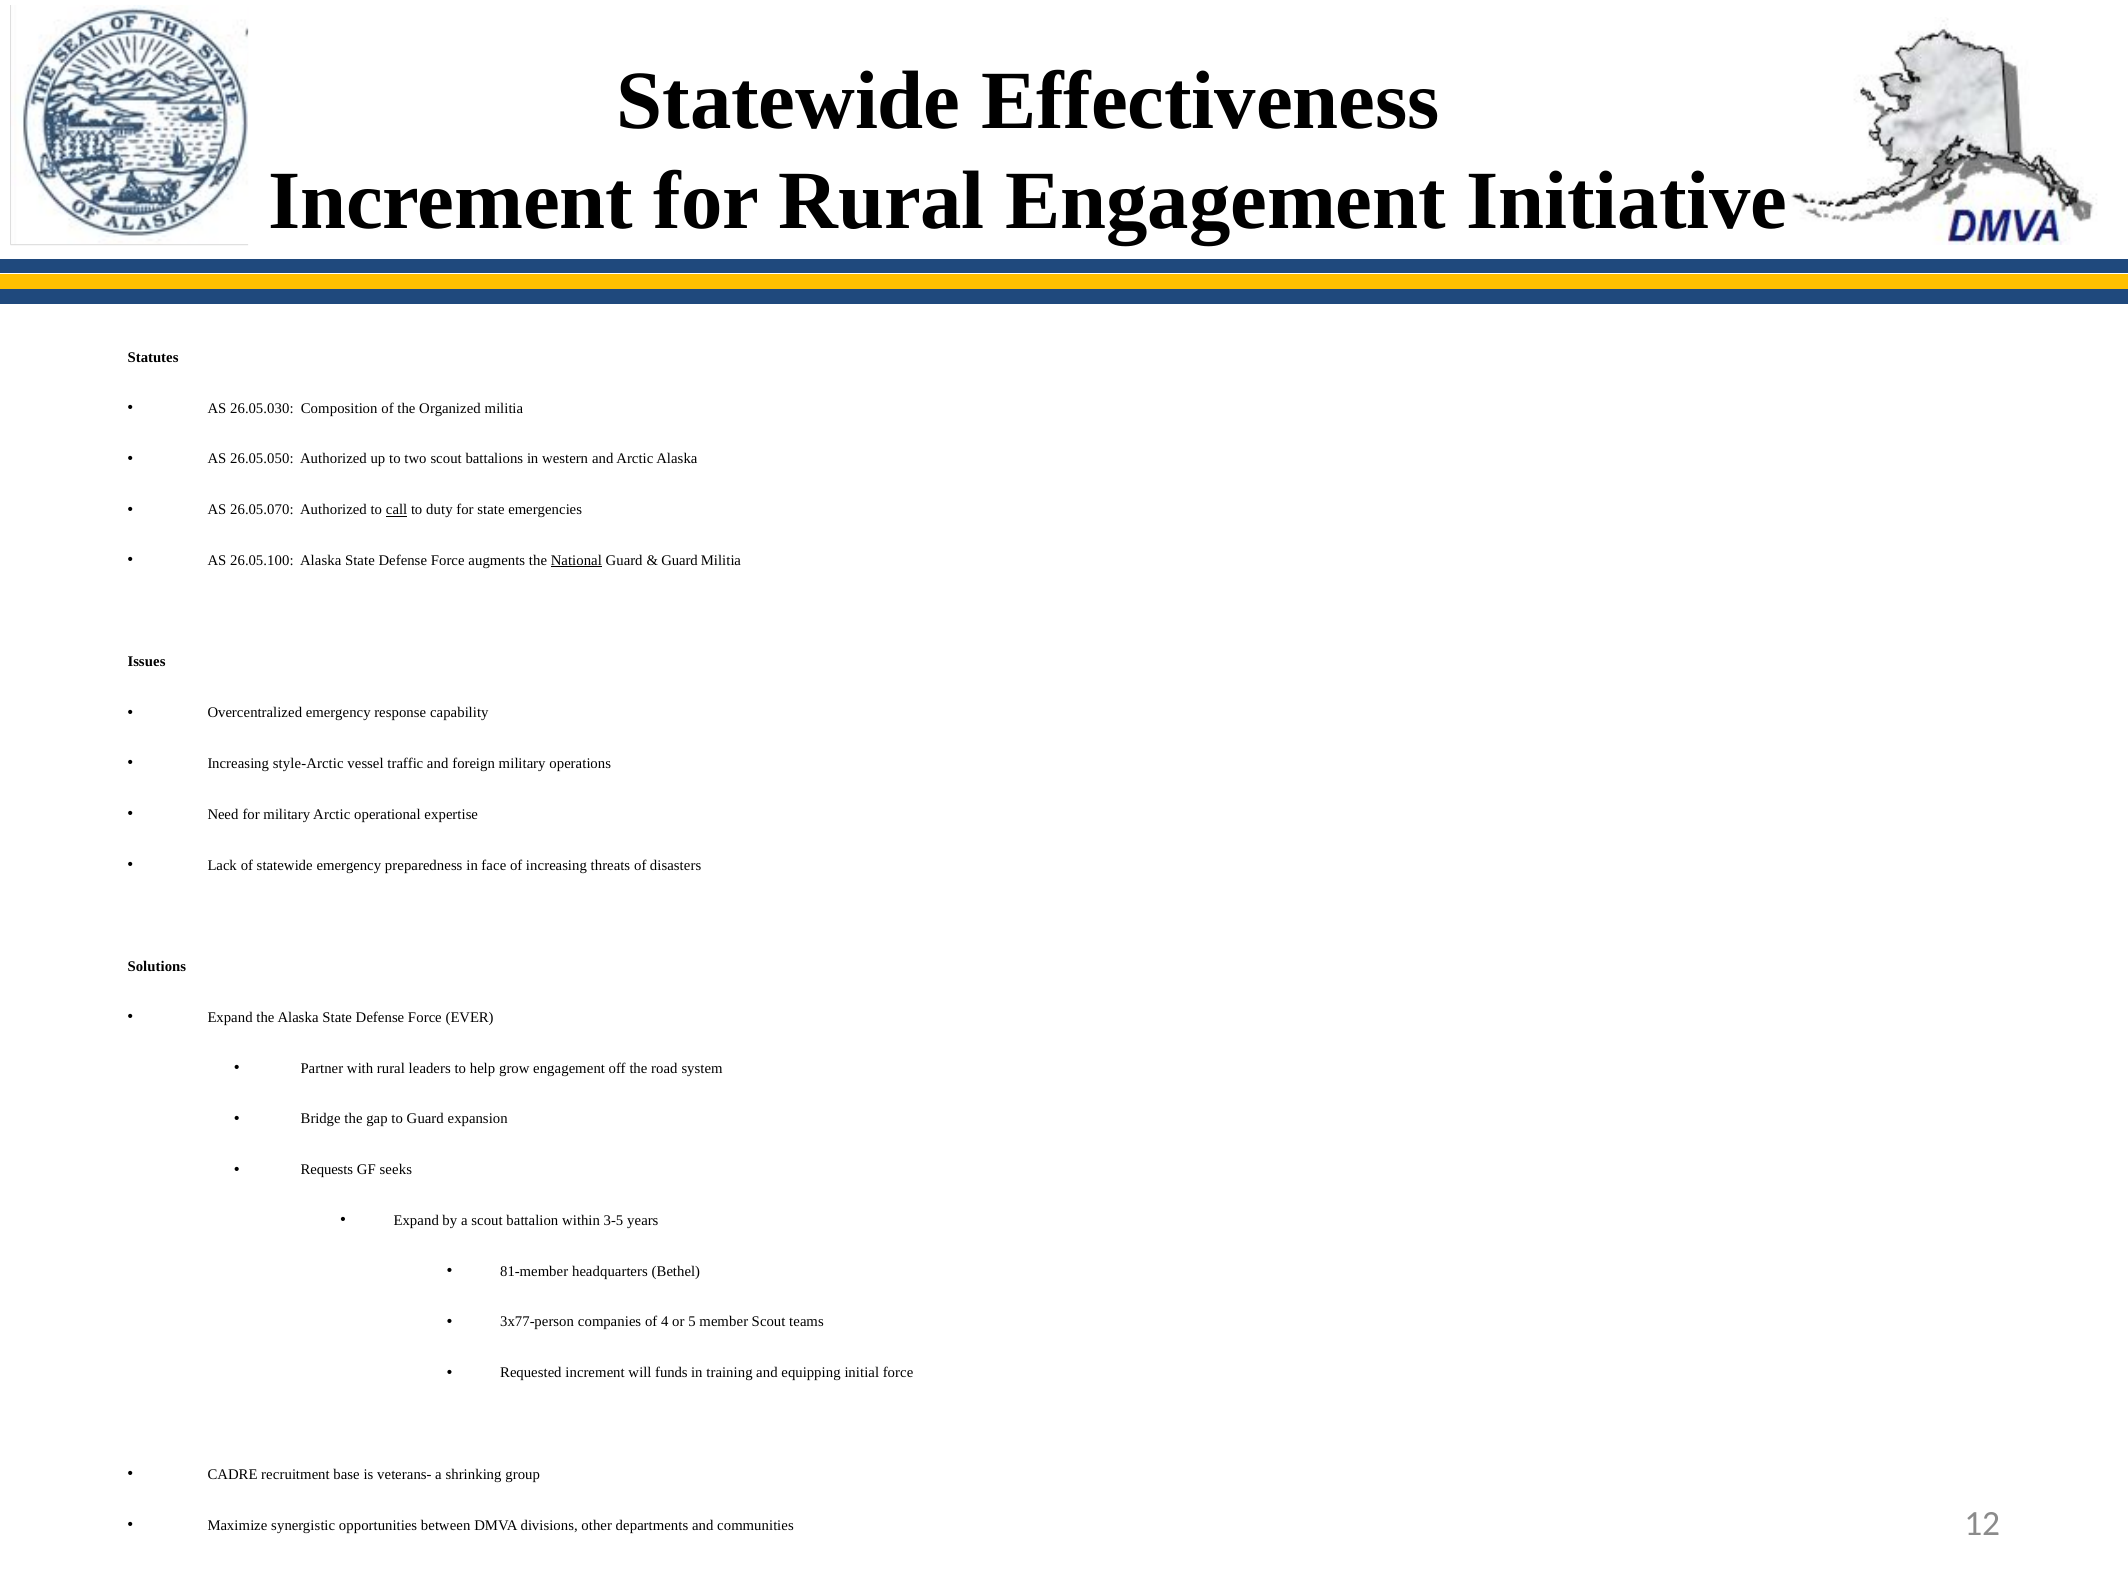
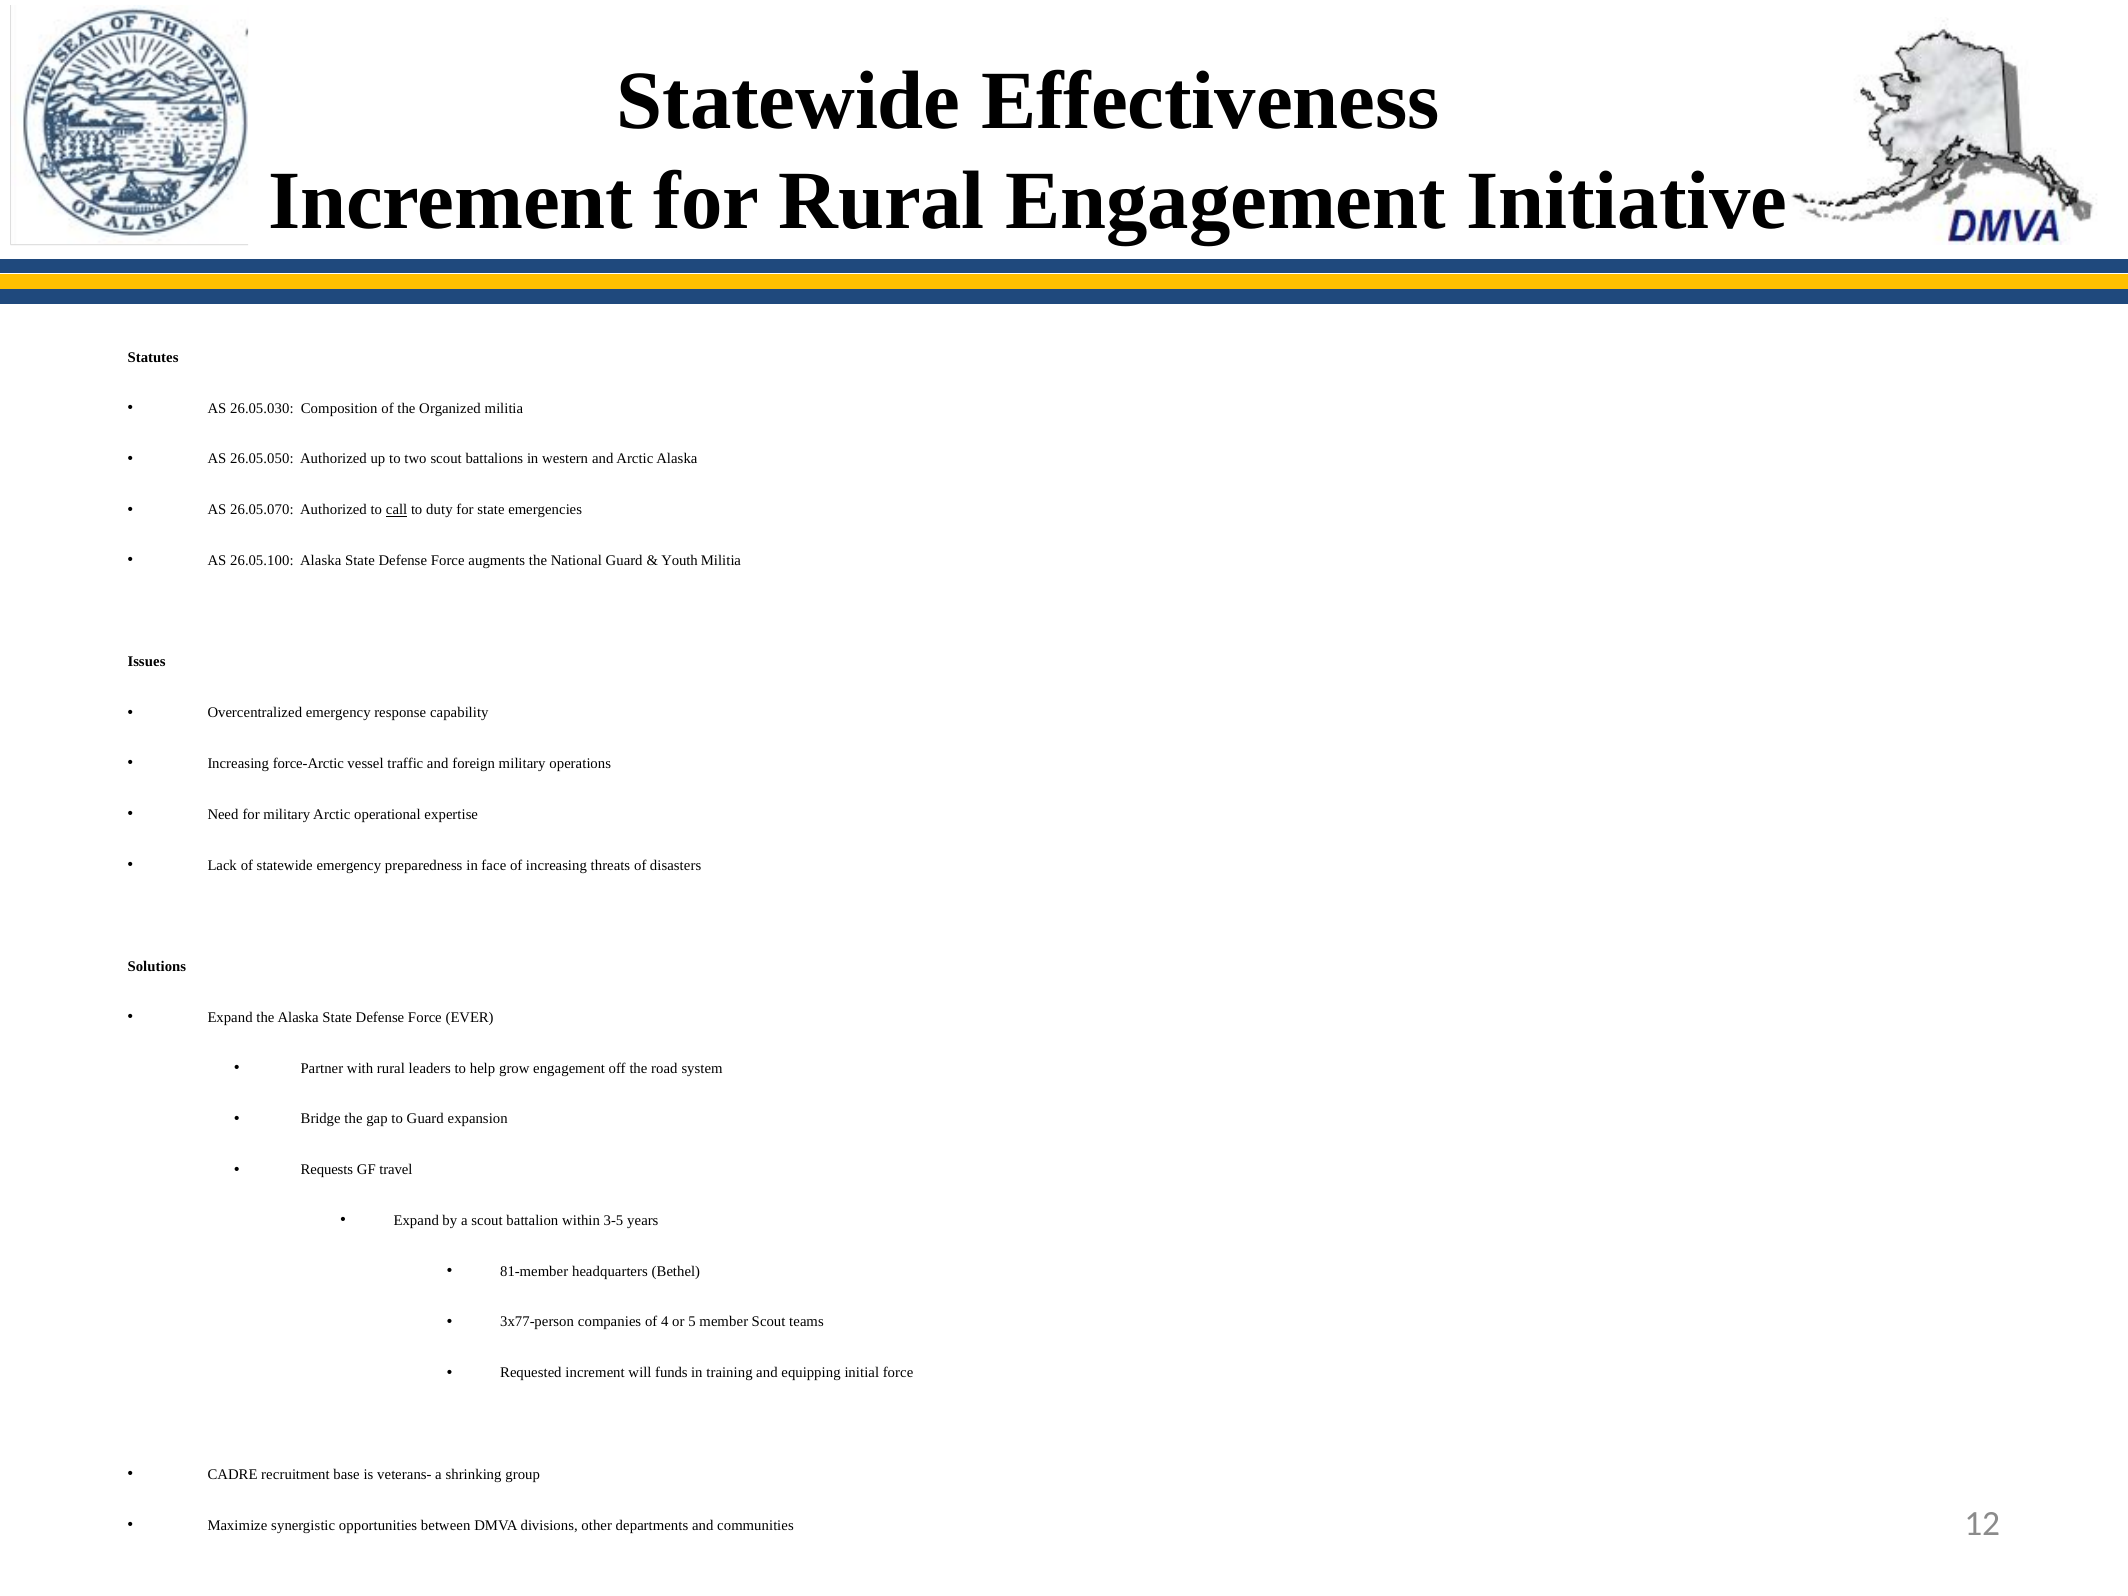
National underline: present -> none (576, 561)
Guard: Guard -> Youth (680, 561)
style-Arctic: style-Arctic -> force-Arctic (308, 764)
seeks: seeks -> travel (396, 1170)
